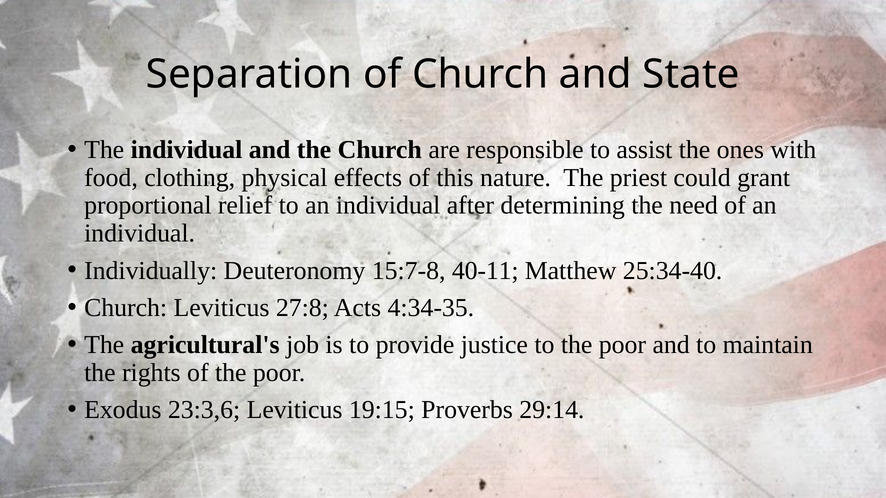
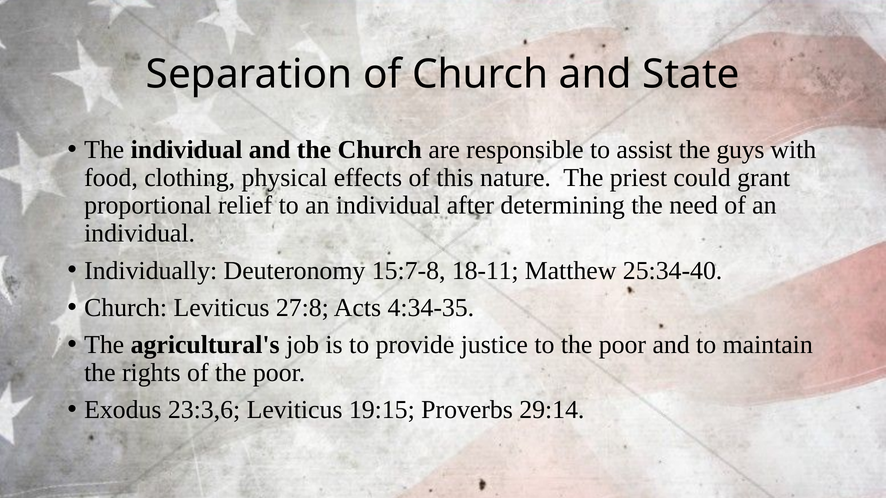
ones: ones -> guys (740, 150)
40-11: 40-11 -> 18-11 (485, 271)
